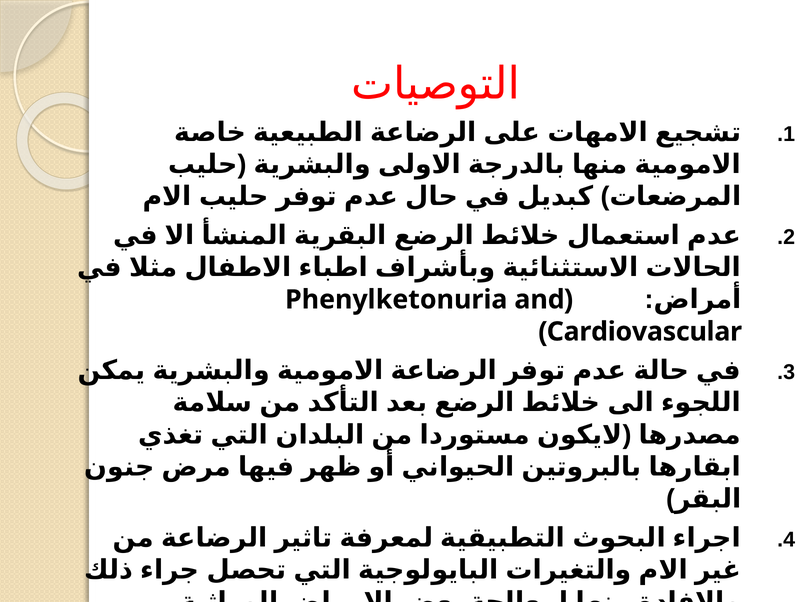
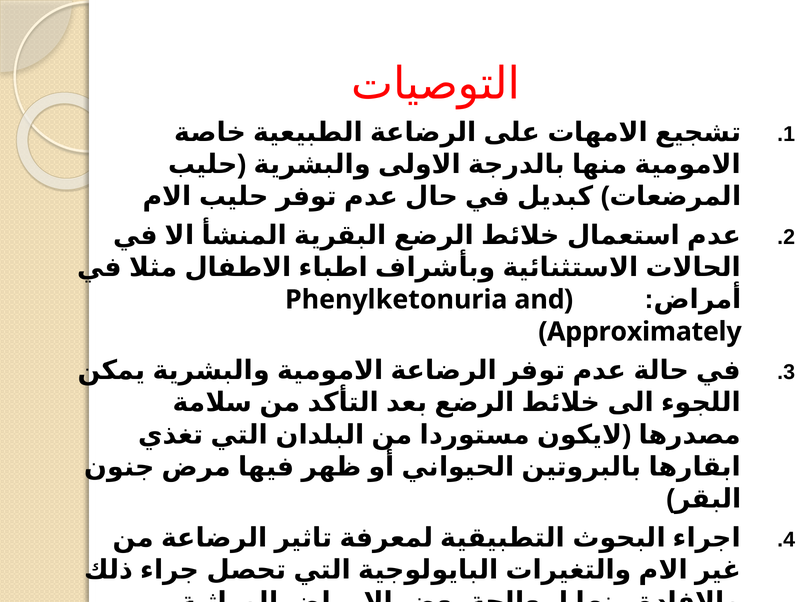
Cardiovascular: Cardiovascular -> Approximately (644, 332)
